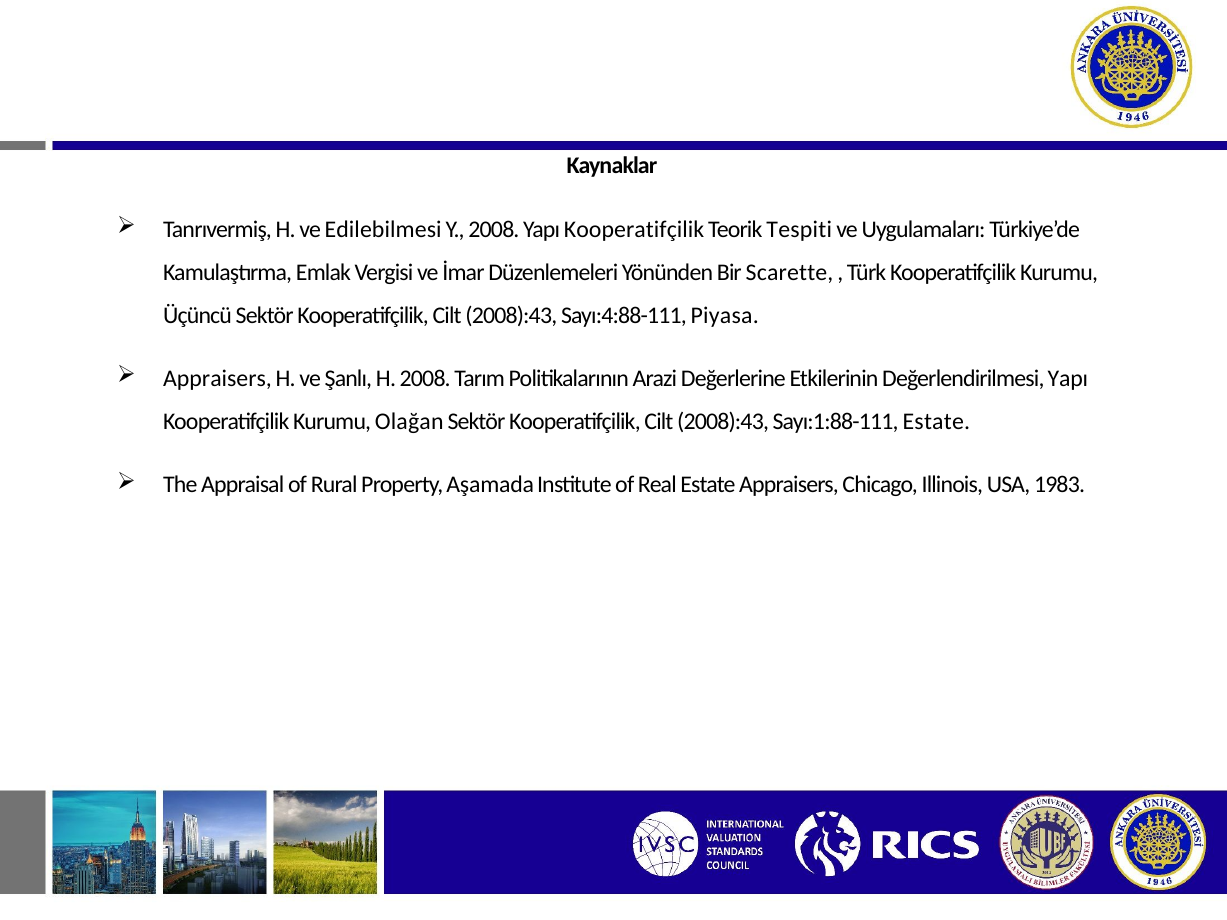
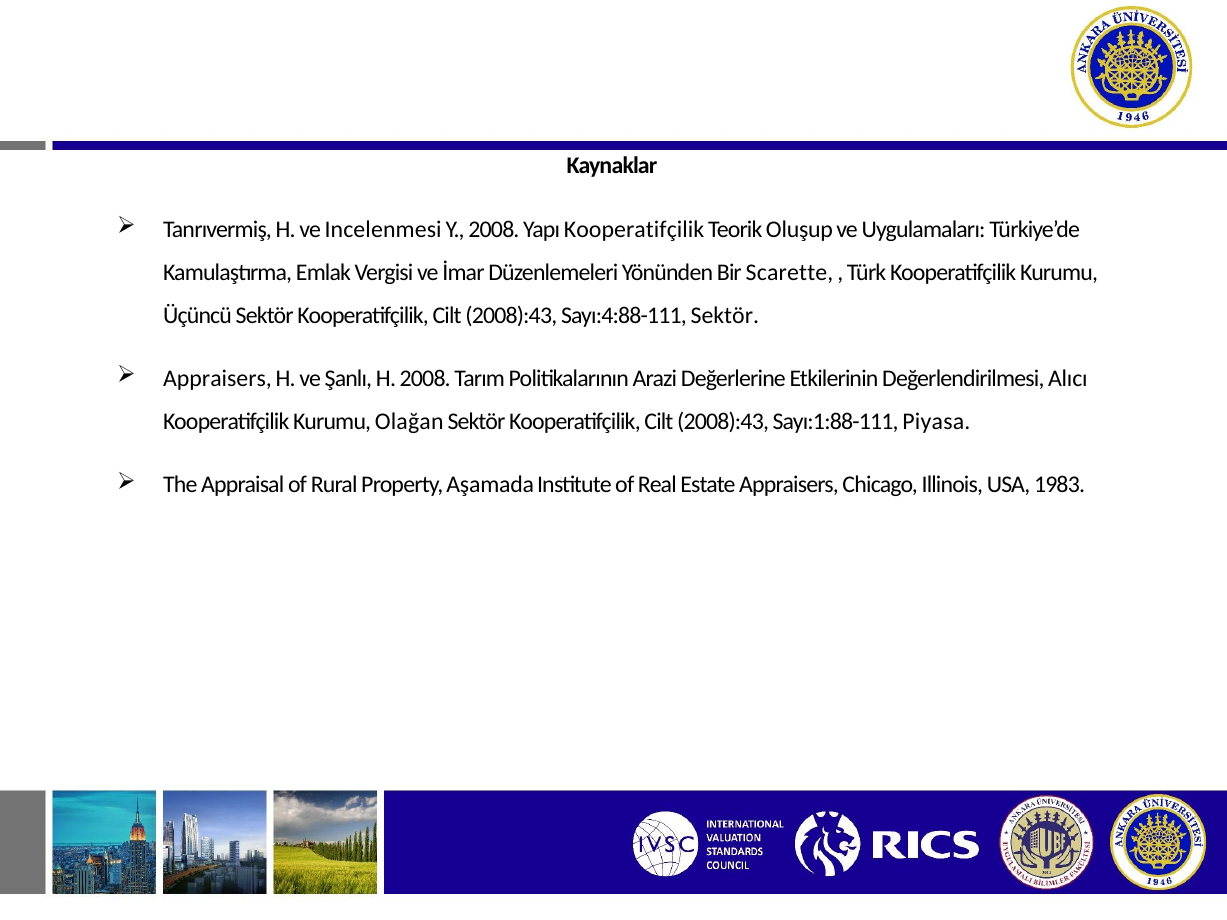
Edilebilmesi: Edilebilmesi -> Incelenmesi (383, 230)
Tespiti: Tespiti -> Oluşup (799, 230)
Sayı:4:88-111 Piyasa: Piyasa -> Sektör (725, 315)
Değerlendirilmesi Yapı: Yapı -> Alıcı (1068, 379)
Sayı:1:88-111 Estate: Estate -> Piyasa (936, 422)
